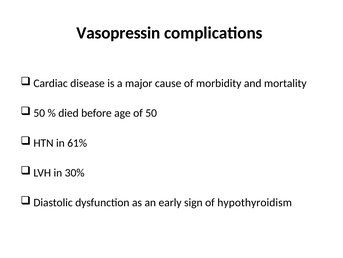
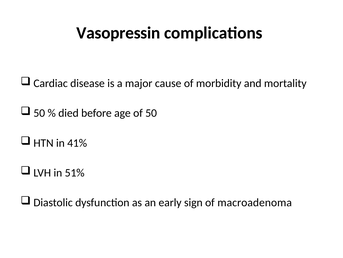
61%: 61% -> 41% (77, 143)
30%: 30% -> 51% (75, 172)
hypothyroidism: hypothyroidism -> macroadenoma (255, 202)
